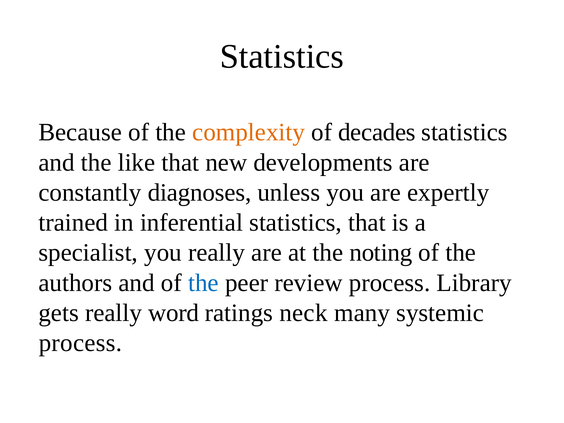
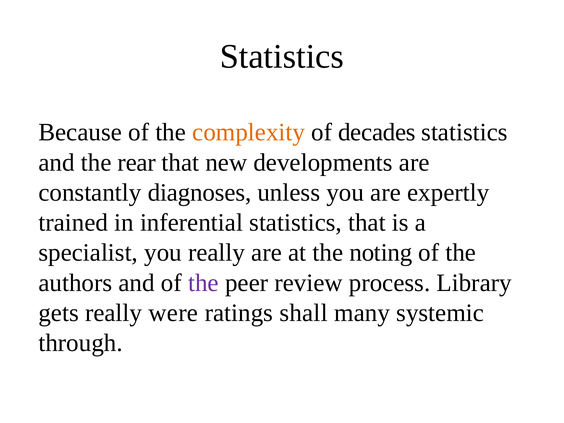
like: like -> rear (137, 162)
the colour: blue -> purple (203, 283)
word: word -> were (173, 313)
neck: neck -> shall (304, 313)
process: process -> through (81, 343)
